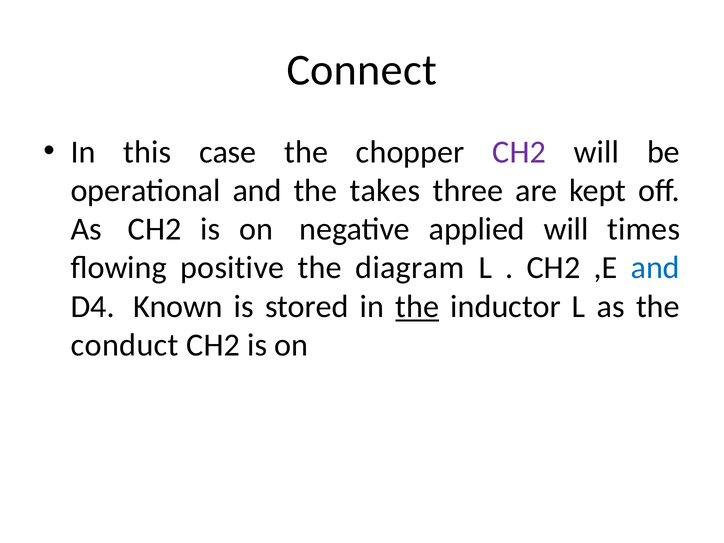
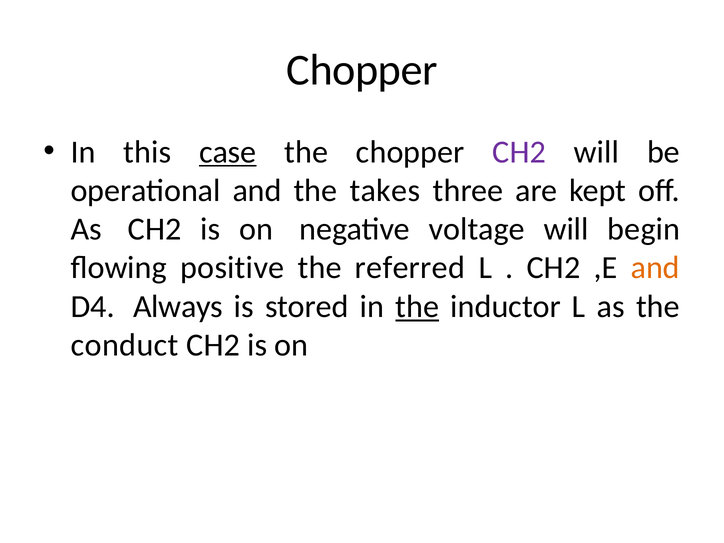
Connect: Connect -> Chopper (362, 70)
case underline: none -> present (228, 152)
applied: applied -> voltage (477, 229)
times: times -> begin (644, 229)
diagram: diagram -> referred (410, 268)
and colour: blue -> orange (655, 268)
Known: Known -> Always (178, 307)
